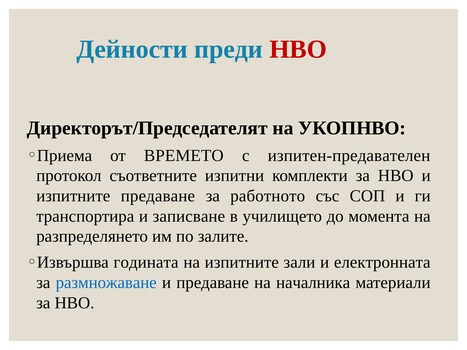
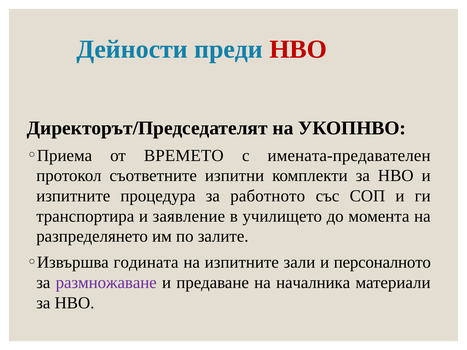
изпитен-предавателен: изпитен-предавателен -> имената-предавателен (349, 156)
изпитните предаване: предаване -> процедура (158, 196)
записване: записване -> заявление (189, 216)
електронната: електронната -> персоналното (382, 263)
размножаване colour: blue -> purple (106, 283)
